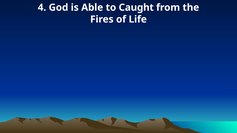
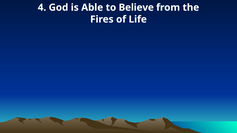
Caught: Caught -> Believe (136, 7)
